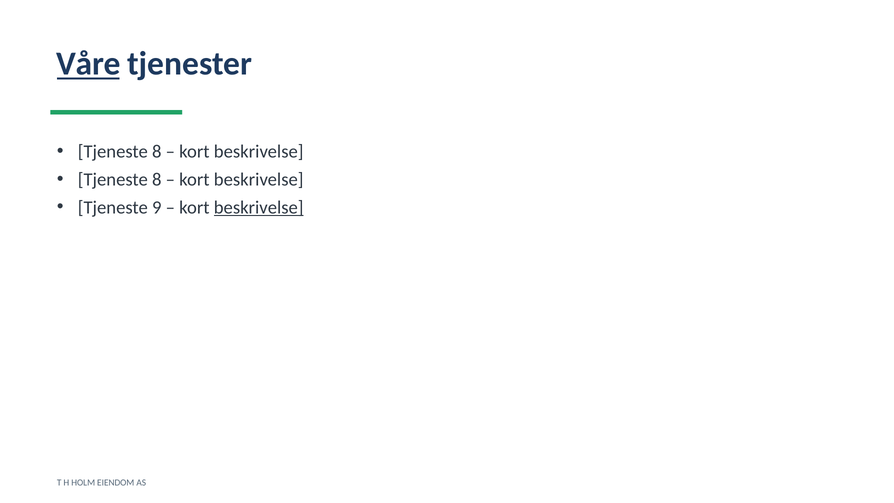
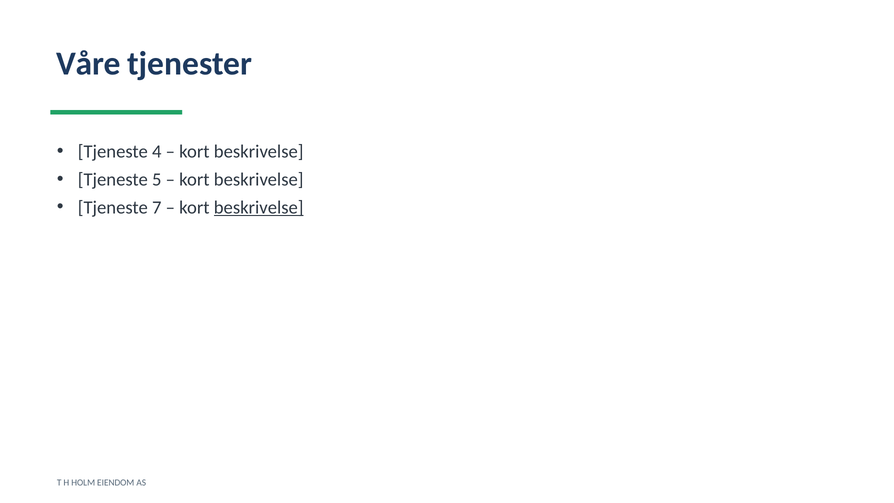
Våre underline: present -> none (88, 64)
8: 8 -> 4 (157, 151)
8: 8 -> 5 (157, 179)
9: 9 -> 7 (157, 207)
